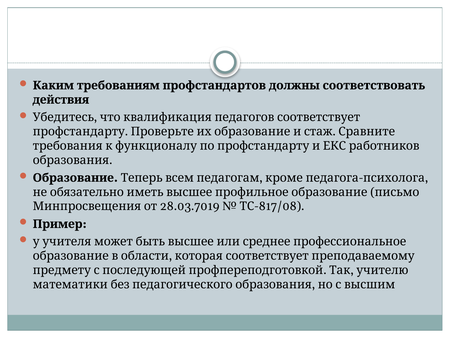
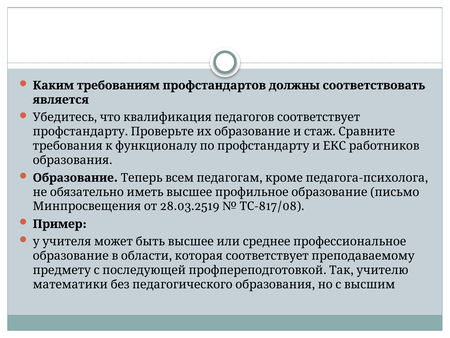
действия: действия -> является (61, 100)
28.03.7019: 28.03.7019 -> 28.03.2519 (190, 206)
